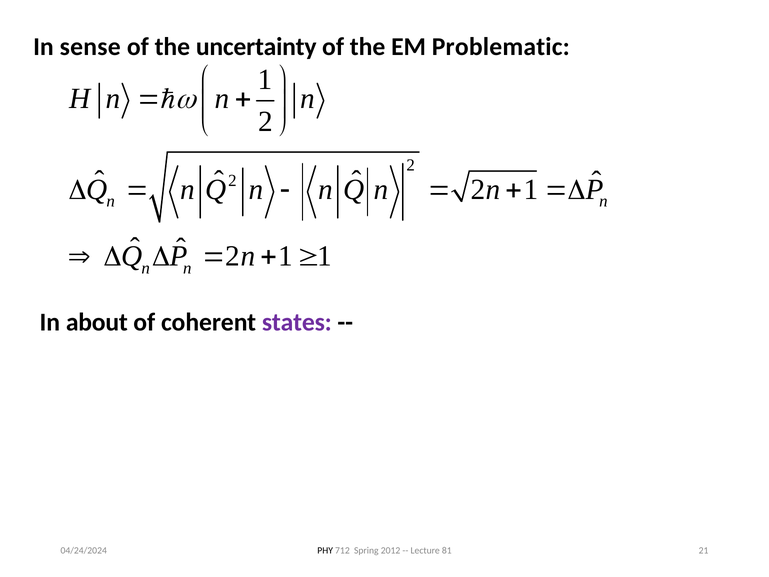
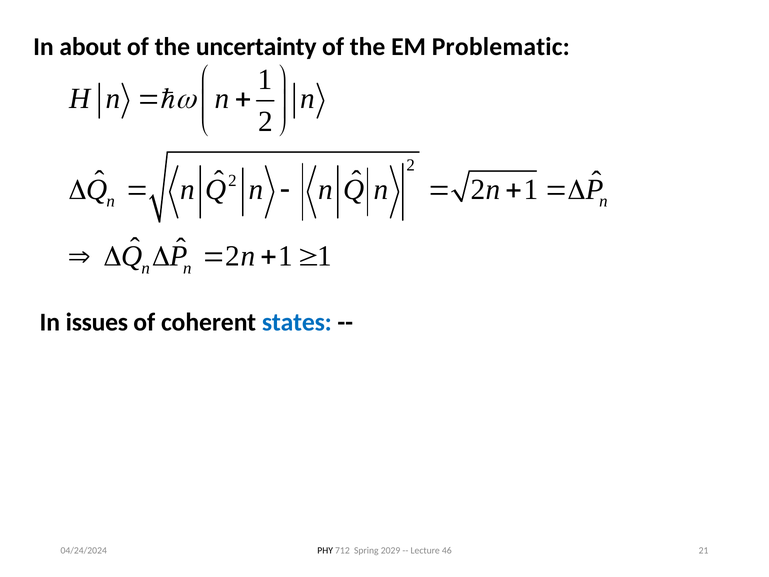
sense: sense -> about (90, 47)
about: about -> issues (97, 322)
states colour: purple -> blue (297, 322)
2012: 2012 -> 2029 (391, 551)
81: 81 -> 46 (447, 551)
